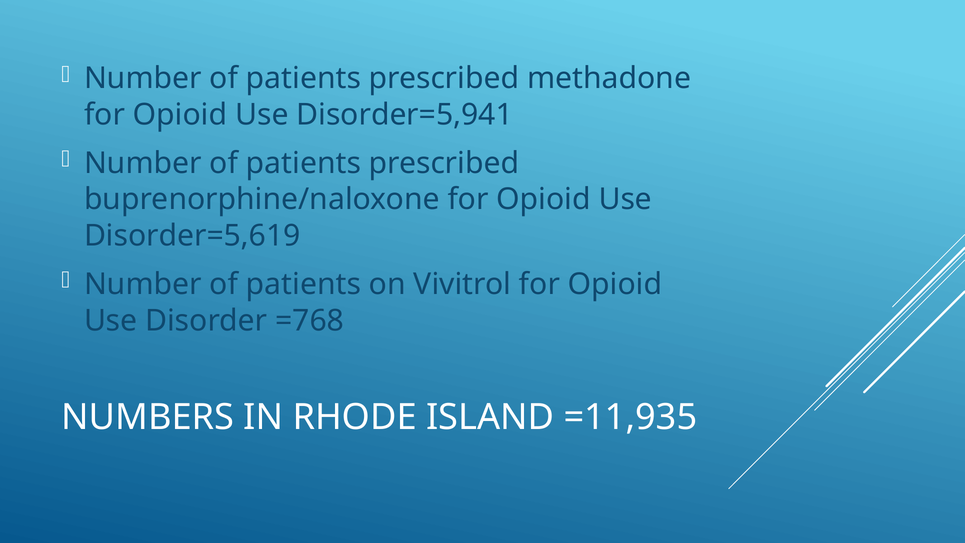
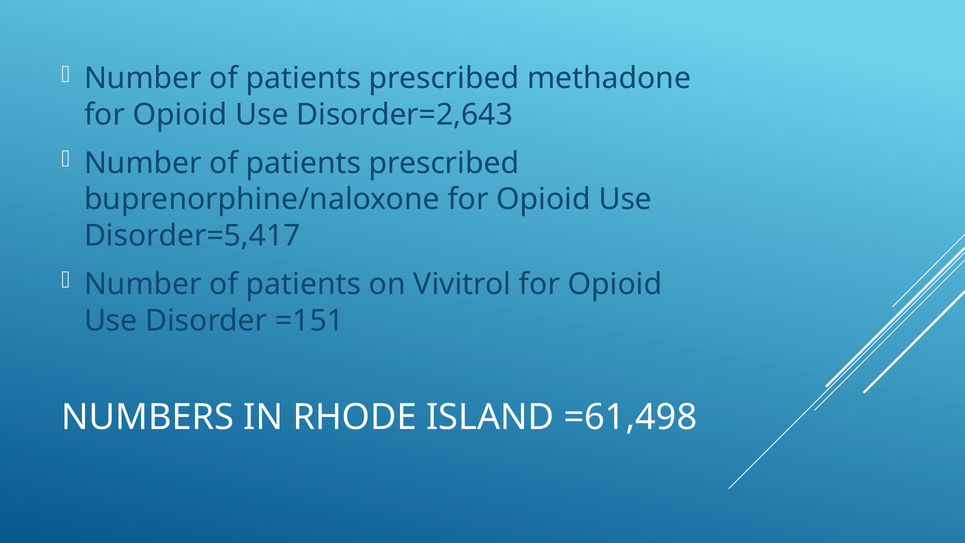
Disorder=5,941: Disorder=5,941 -> Disorder=2,643 (405, 115)
Disorder=5,619: Disorder=5,619 -> Disorder=5,417 (192, 236)
=768: =768 -> =151 (310, 320)
=11,935: =11,935 -> =61,498 (630, 417)
